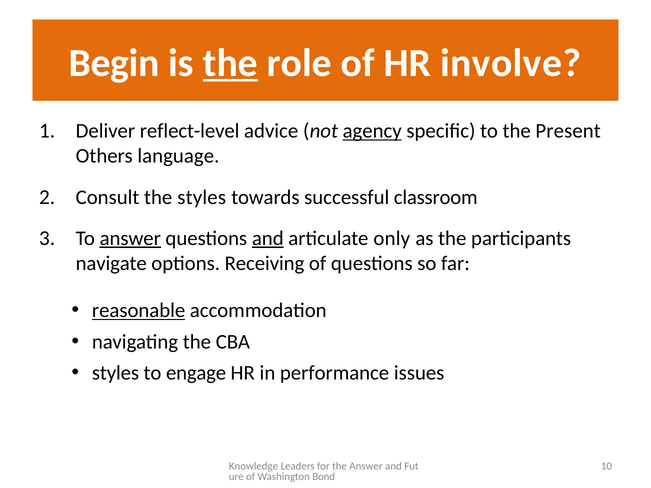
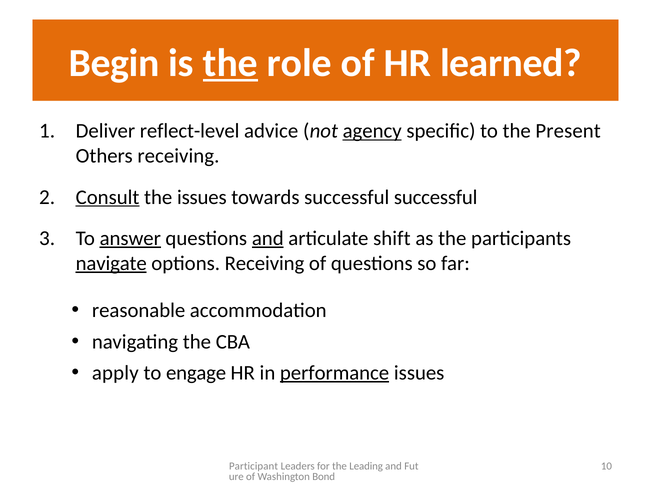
involve: involve -> learned (511, 63)
Others language: language -> receiving (178, 156)
Consult underline: none -> present (108, 197)
the styles: styles -> issues (202, 197)
successful classroom: classroom -> successful (436, 197)
only: only -> shift (392, 238)
navigate underline: none -> present (111, 263)
reasonable underline: present -> none (139, 311)
styles: styles -> apply (115, 373)
performance underline: none -> present (335, 373)
Knowledge: Knowledge -> Participant (254, 466)
the Answer: Answer -> Leading (366, 466)
